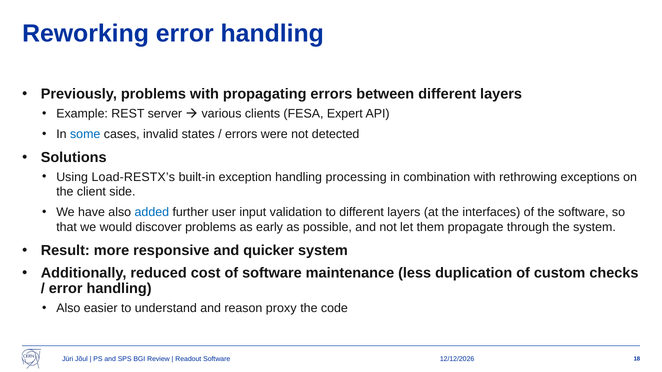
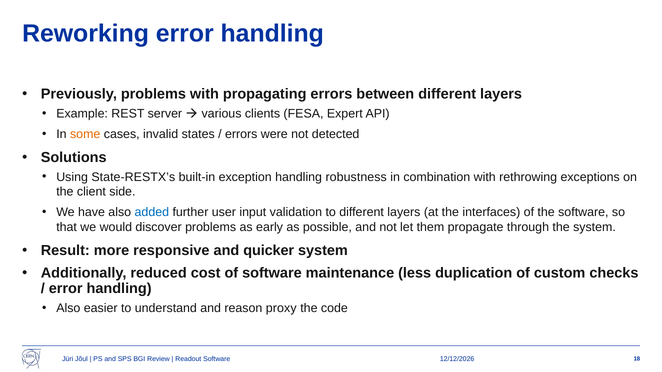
some colour: blue -> orange (85, 134)
Load-RESTX’s: Load-RESTX’s -> State-RESTX’s (133, 177)
processing: processing -> robustness (356, 177)
